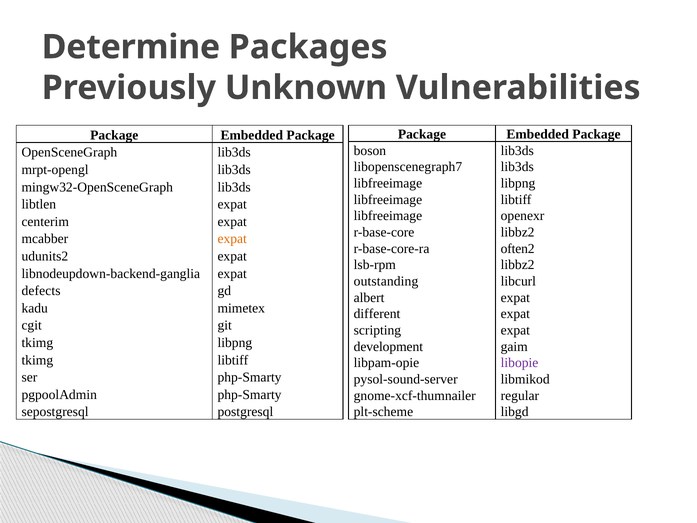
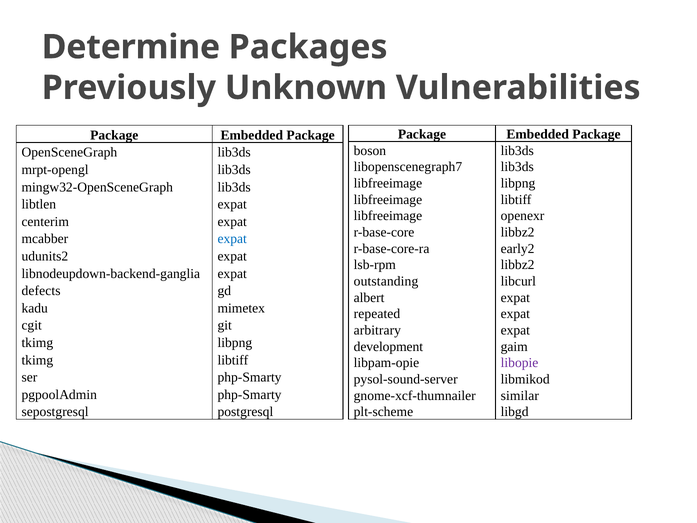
expat colour: orange -> blue (232, 239)
often2: often2 -> early2 (518, 248)
different: different -> repeated (377, 314)
scripting: scripting -> arbitrary (377, 330)
regular: regular -> similar (520, 395)
